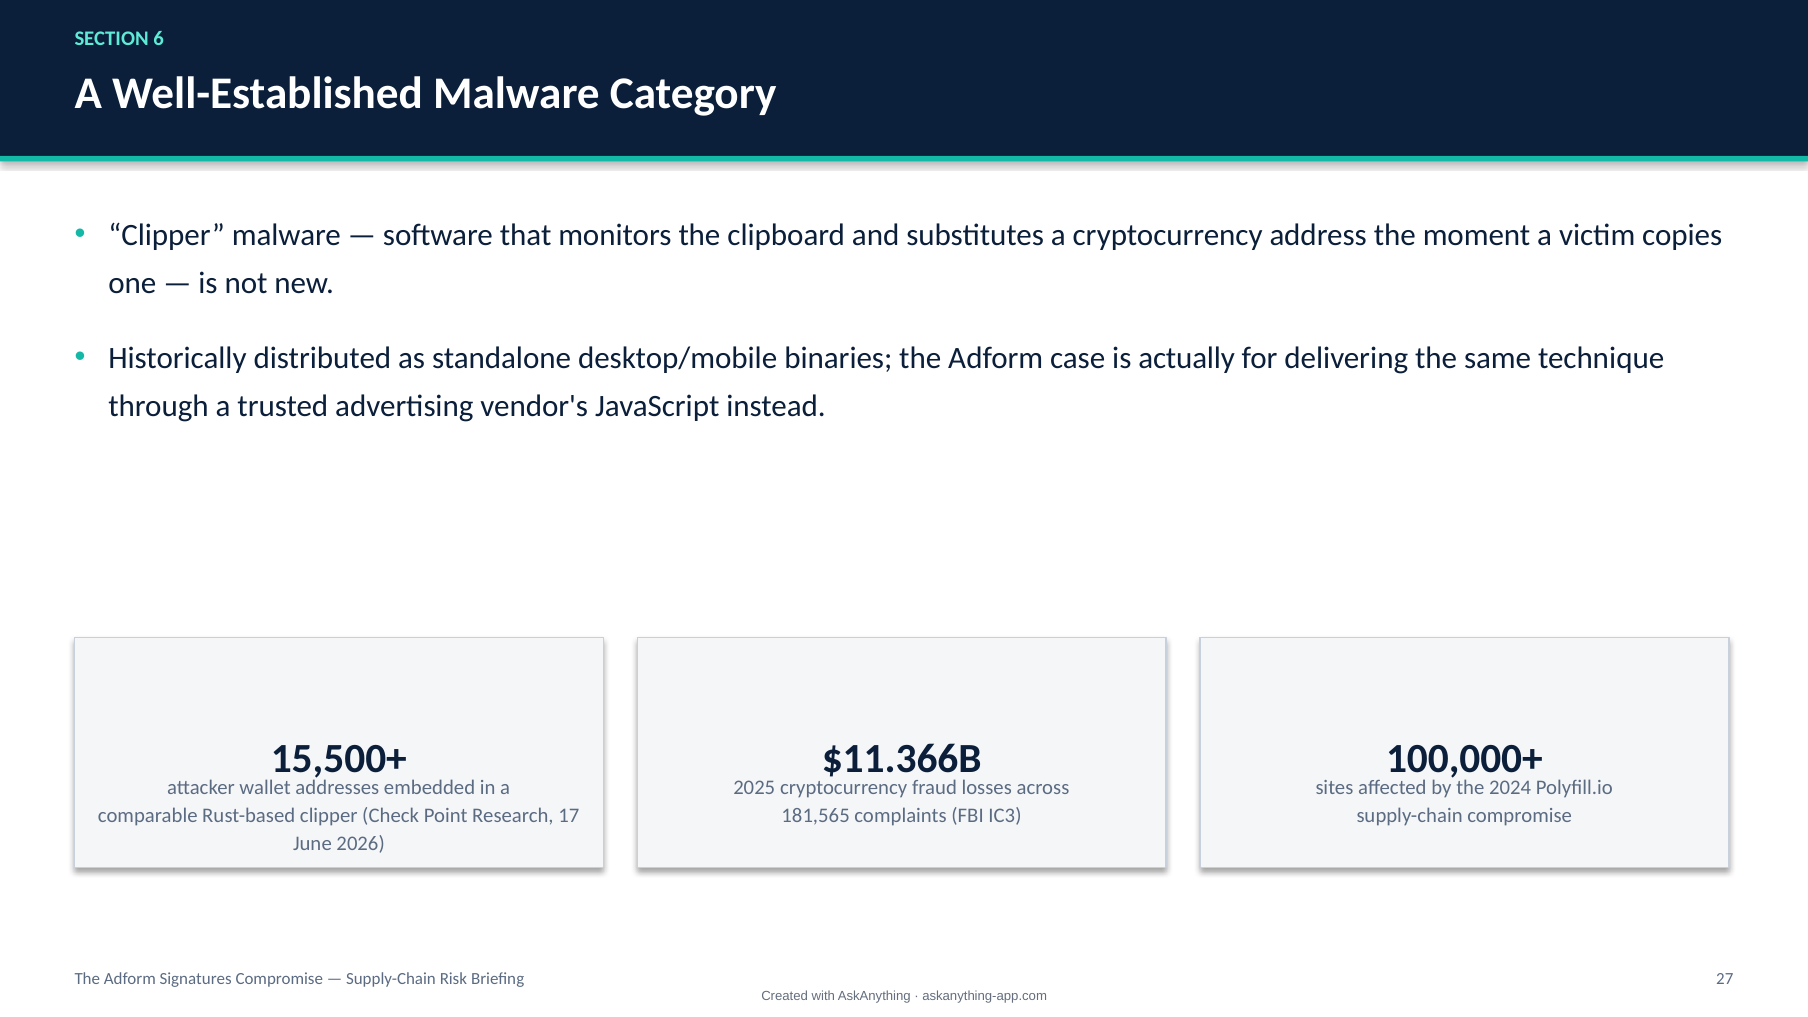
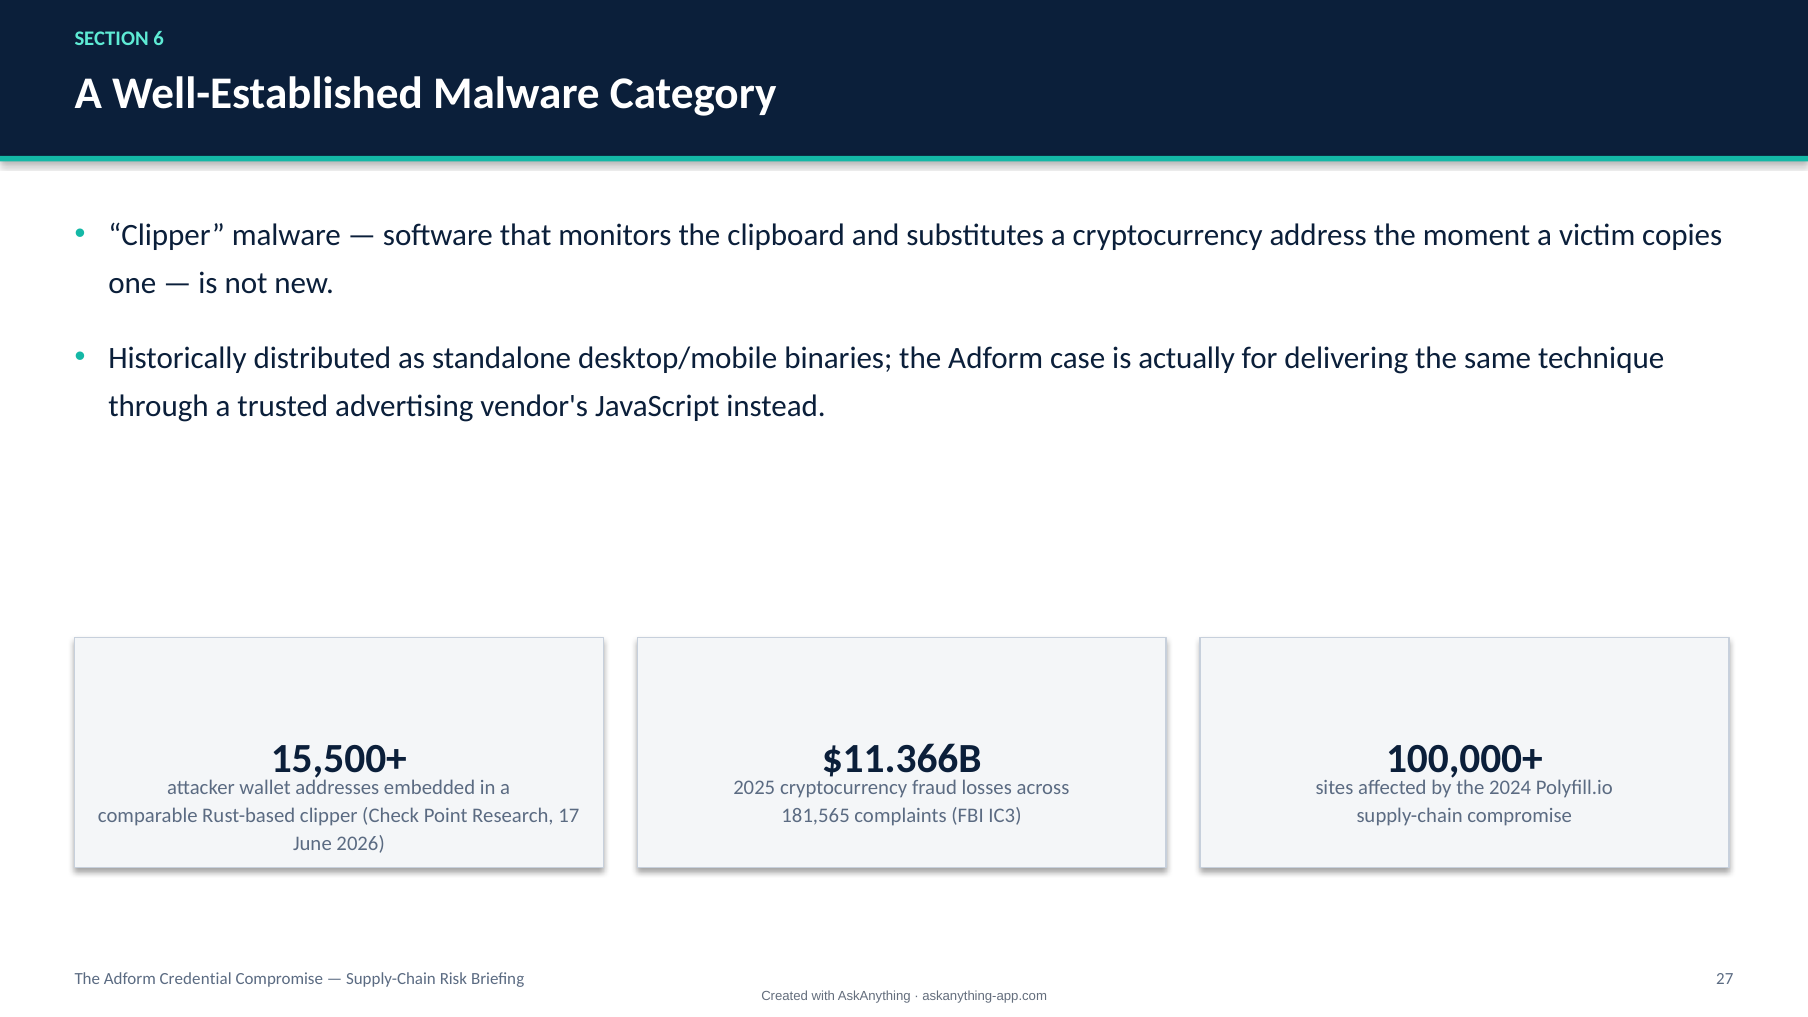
Signatures: Signatures -> Credential (196, 979)
